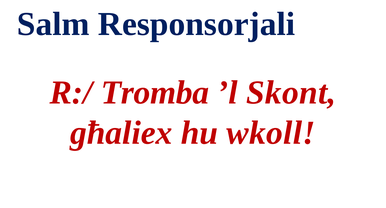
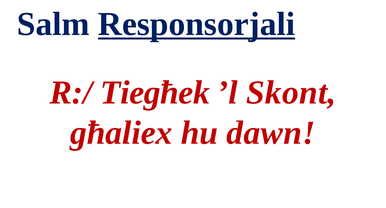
Responsorjali underline: none -> present (196, 24)
Tromba: Tromba -> Tiegħek (155, 92)
wkoll: wkoll -> dawn (271, 133)
